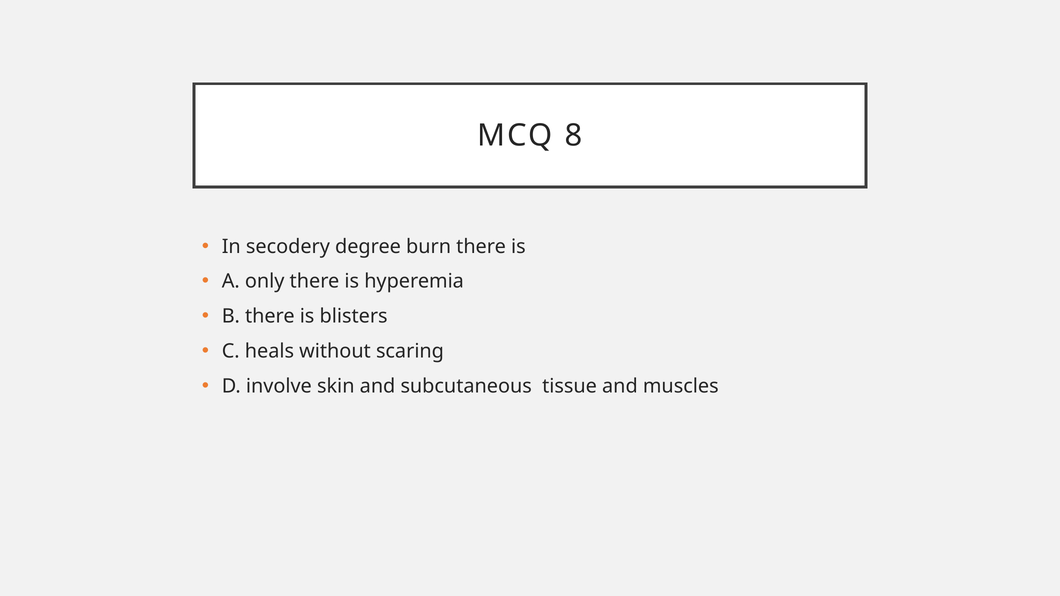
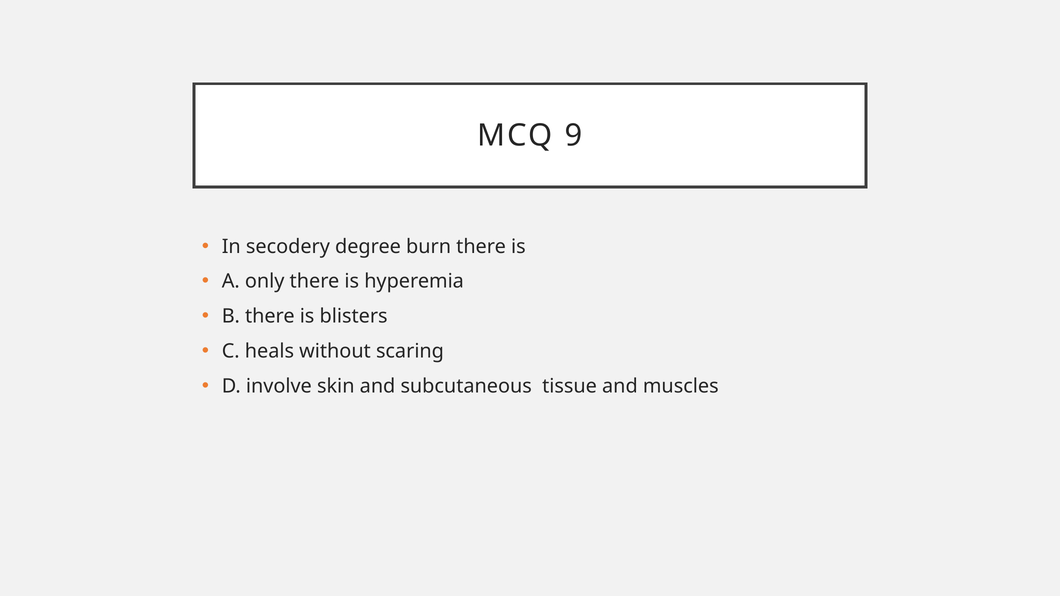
8: 8 -> 9 (574, 135)
